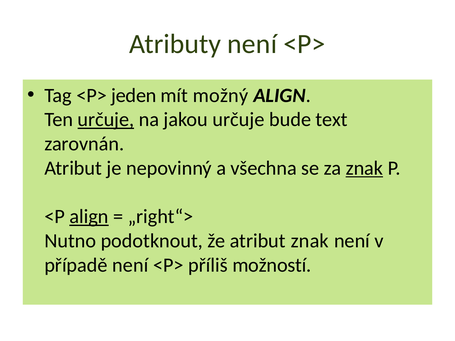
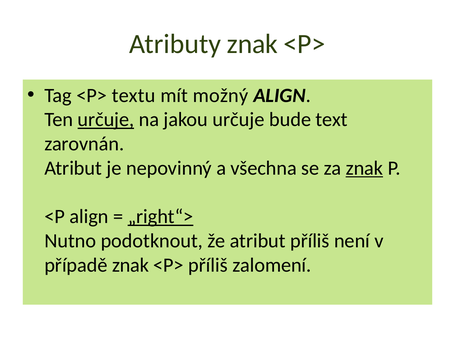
Atributy není: není -> znak (252, 44)
jeden: jeden -> textu (134, 95)
align underline: present -> none (89, 217)
„right“> underline: none -> present (161, 217)
atribut znak: znak -> příliš (310, 241)
případě není: není -> znak (131, 265)
možností: možností -> zalomení (272, 265)
